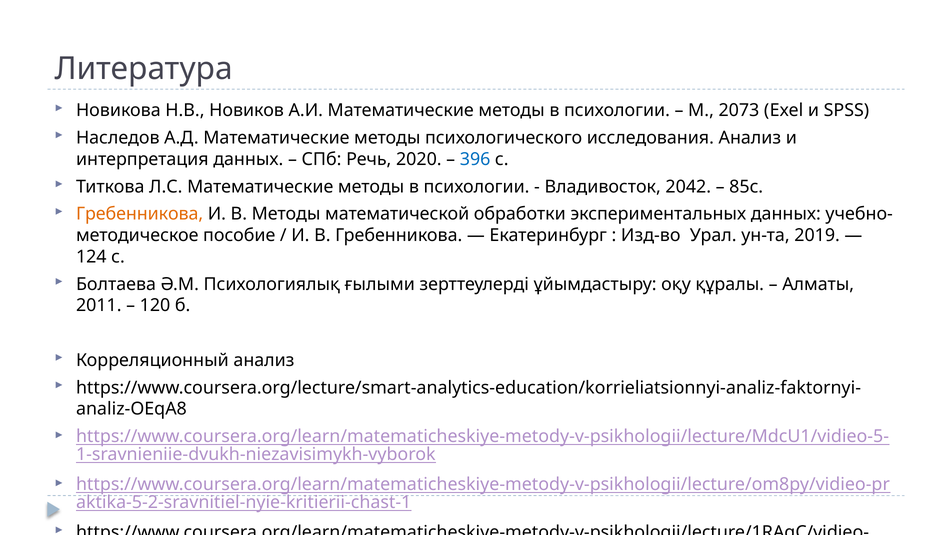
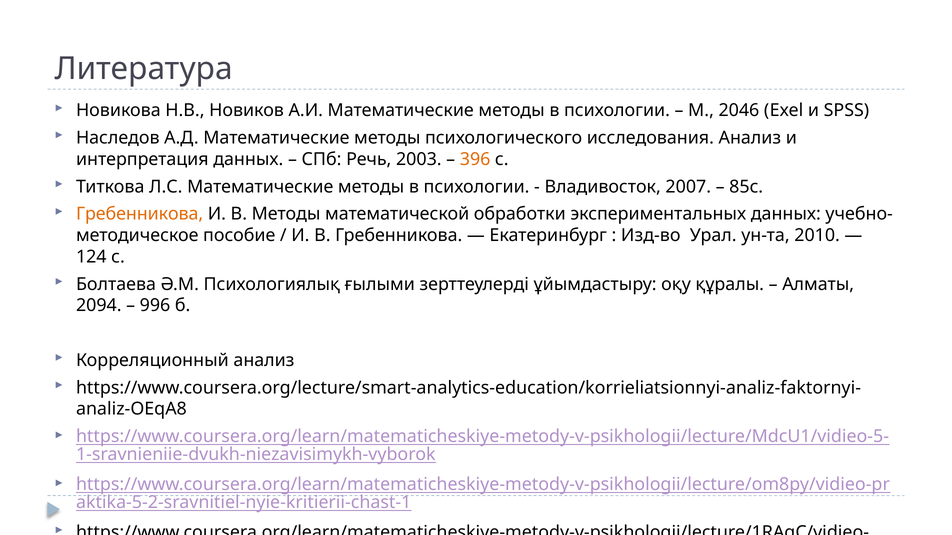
2073: 2073 -> 2046 (739, 111)
2020: 2020 -> 2003 (419, 159)
396 colour: blue -> orange (475, 159)
2042: 2042 -> 2007 (688, 187)
2019: 2019 -> 2010 (817, 236)
2011: 2011 -> 2094 (99, 306)
120: 120 -> 996 (155, 306)
